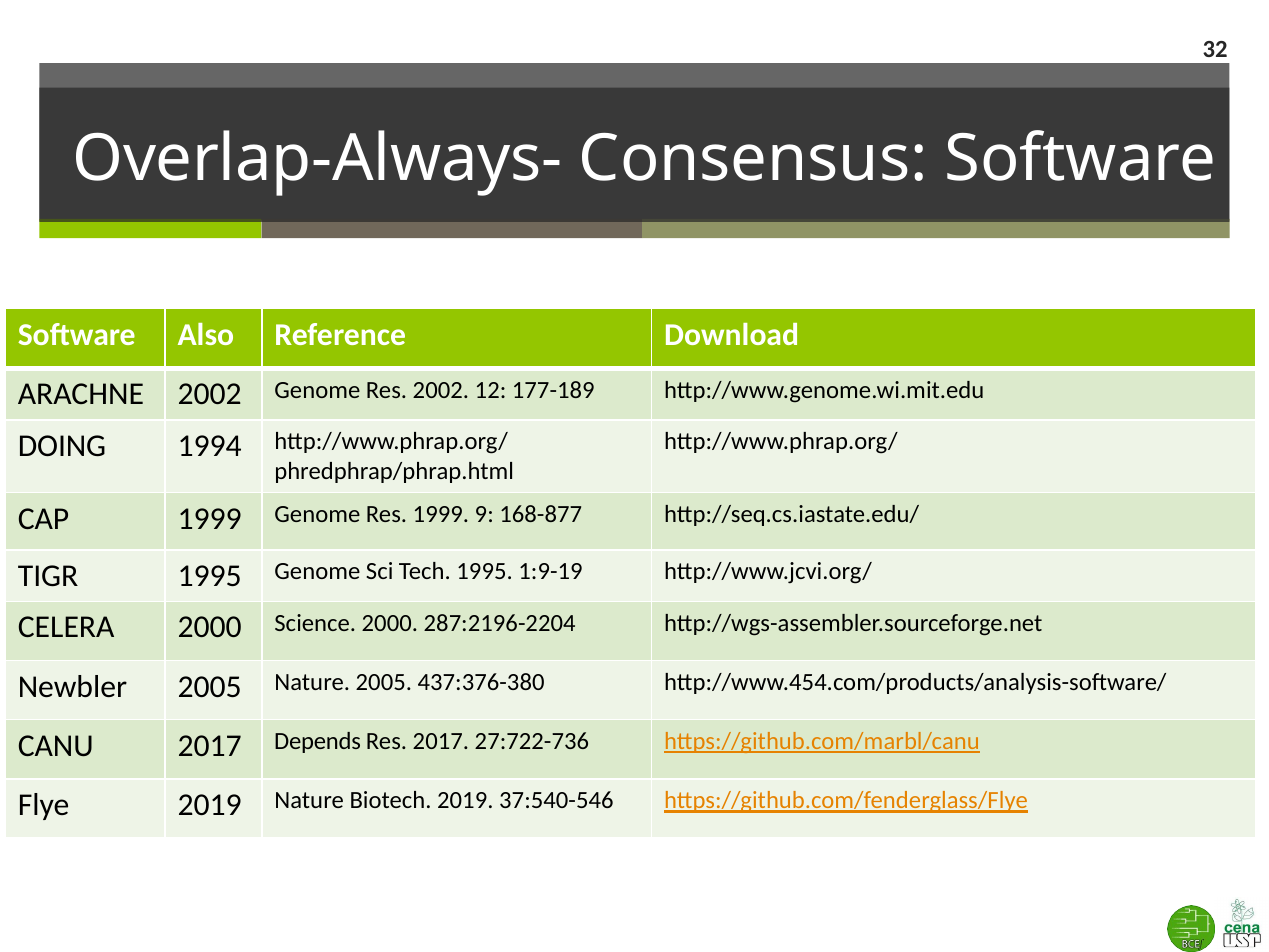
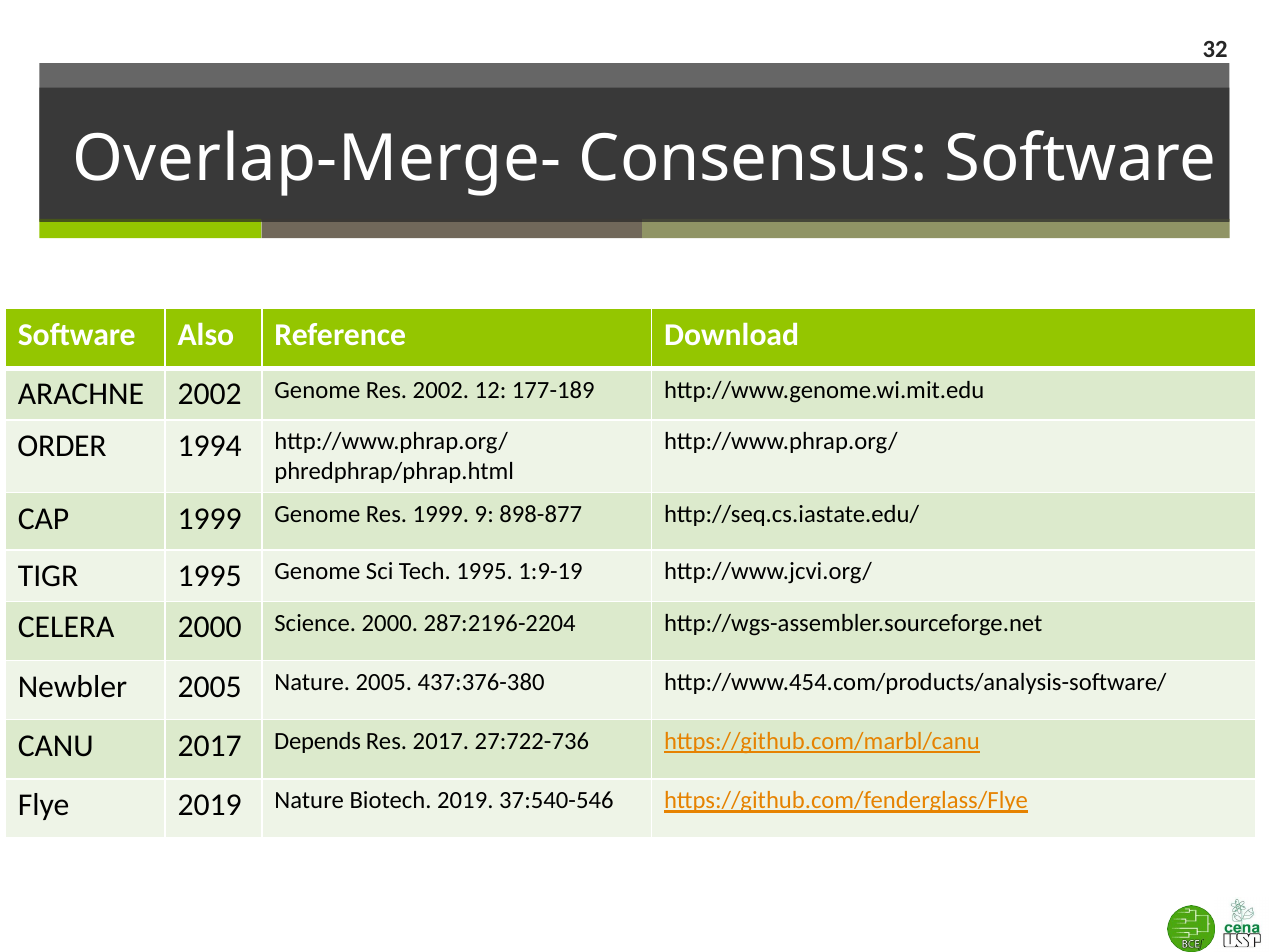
Overlap-Always-: Overlap-Always- -> Overlap-Merge- (317, 159)
DOING: DOING -> ORDER (62, 446)
168-877: 168-877 -> 898-877 (541, 514)
